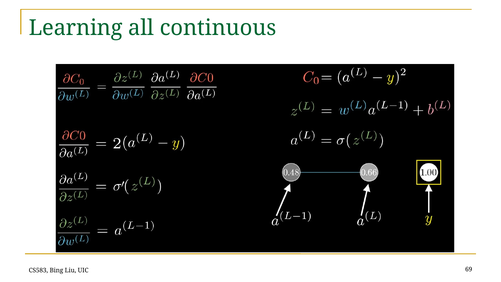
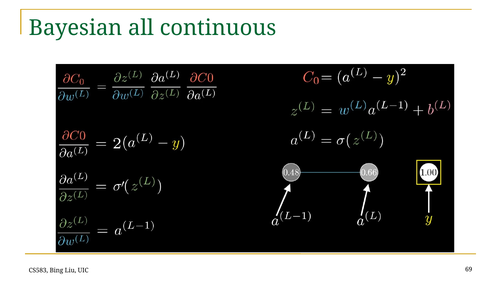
Learning: Learning -> Bayesian (76, 28)
